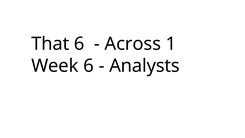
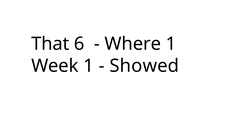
Across: Across -> Where (133, 44)
Week 6: 6 -> 1 (89, 66)
Analysts: Analysts -> Showed (144, 66)
